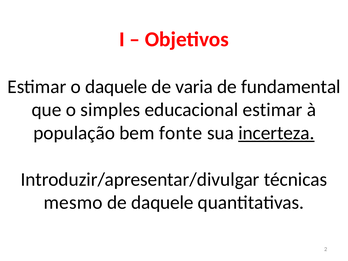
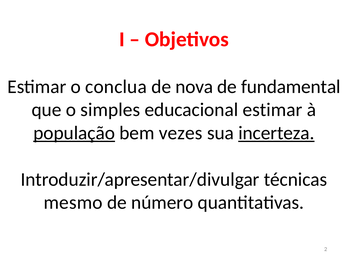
o daquele: daquele -> conclua (116, 87)
varia: varia -> nova (194, 87)
população underline: none -> present (74, 133)
fonte: fonte -> vezes (181, 133)
de daquele: daquele -> número (162, 203)
